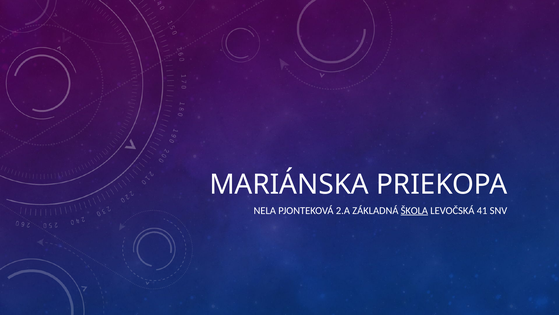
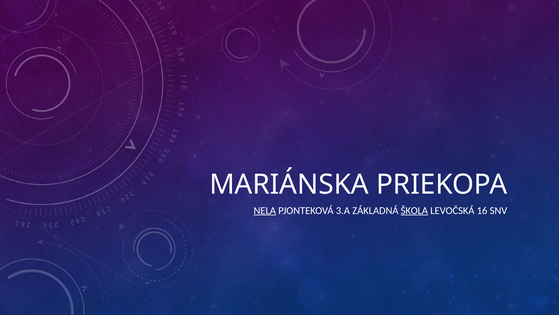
NELA underline: none -> present (265, 210)
2.A: 2.A -> 3.A (343, 210)
41: 41 -> 16 (482, 210)
